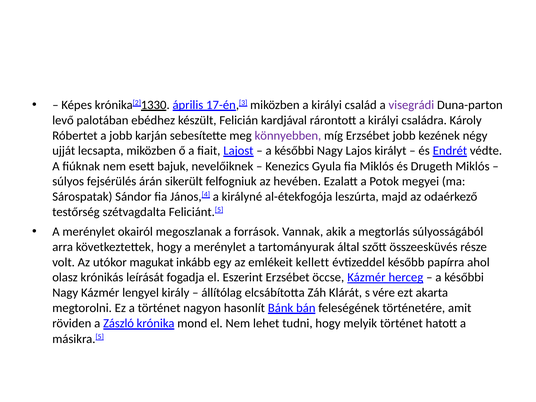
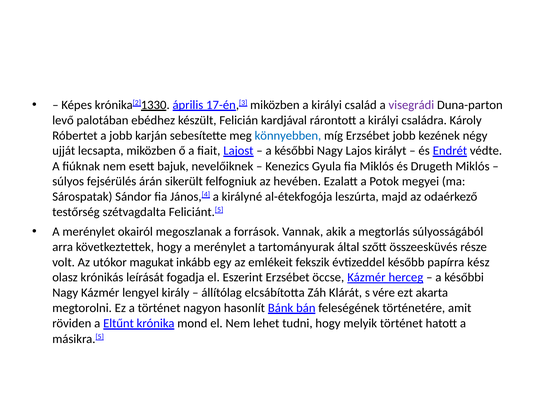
könnyebben colour: purple -> blue (288, 136)
kellett: kellett -> fekszik (313, 262)
ahol: ahol -> kész (478, 262)
Zászló: Zászló -> Eltűnt (119, 323)
